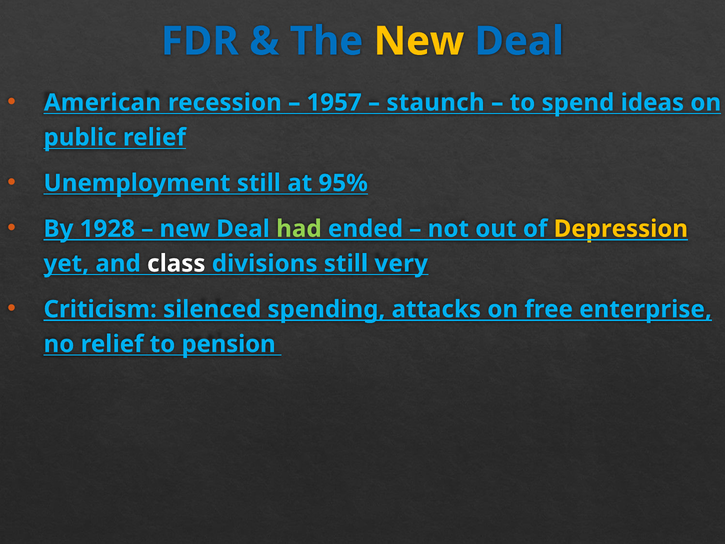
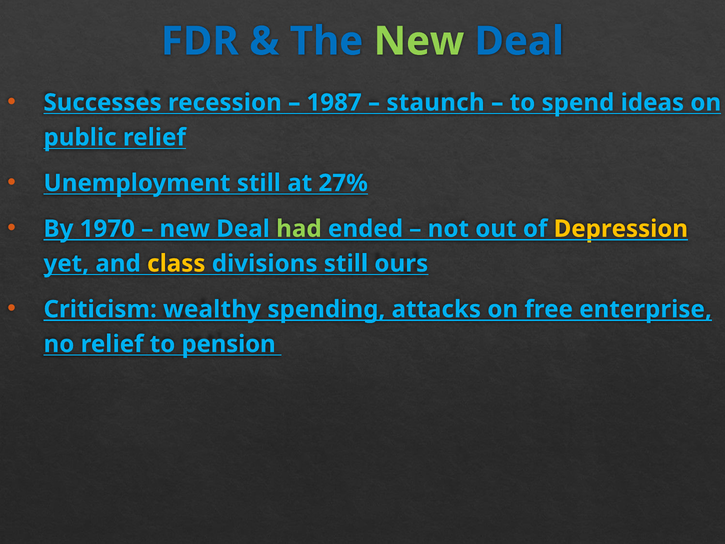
New colour: yellow -> light green (419, 41)
American: American -> Successes (103, 103)
1957: 1957 -> 1987 (334, 103)
95%: 95% -> 27% (343, 183)
1928: 1928 -> 1970 (107, 229)
class colour: white -> yellow (176, 263)
very: very -> ours (401, 263)
silenced: silenced -> wealthy (212, 309)
